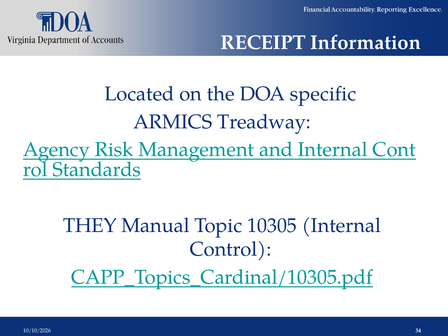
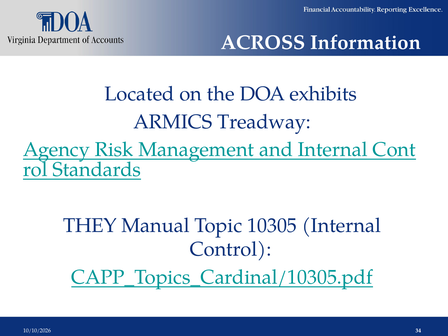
RECEIPT: RECEIPT -> ACROSS (263, 42)
specific: specific -> exhibits (323, 94)
